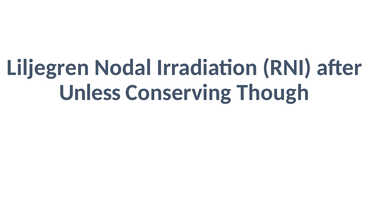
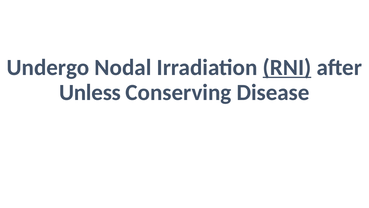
Liljegren: Liljegren -> Undergo (48, 67)
RNI underline: none -> present (287, 67)
Though: Though -> Disease (273, 92)
